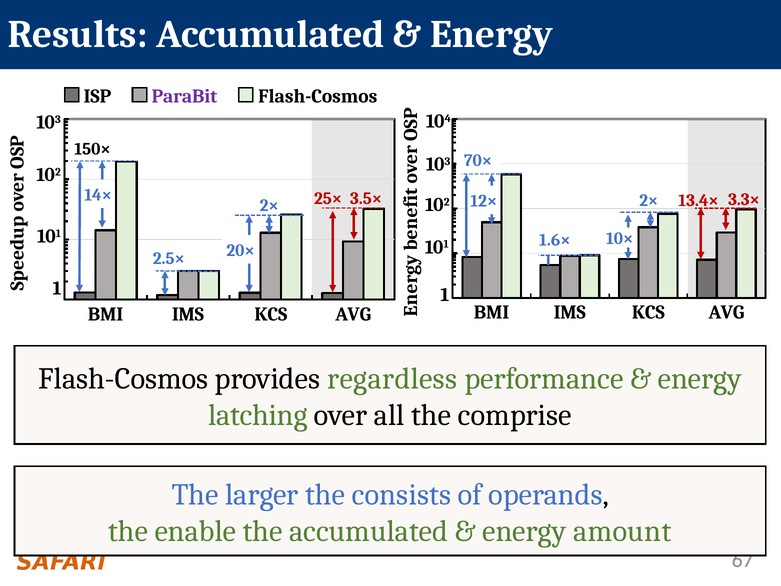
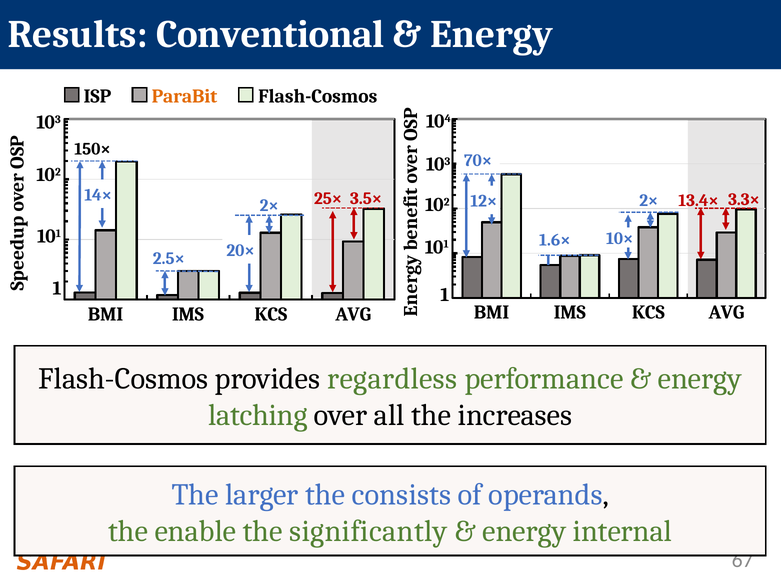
Results Accumulated: Accumulated -> Conventional (270, 34)
ParaBit colour: purple -> orange (184, 96)
comprise: comprise -> increases (515, 415)
the accumulated: accumulated -> significantly (368, 531)
amount: amount -> internal (622, 531)
